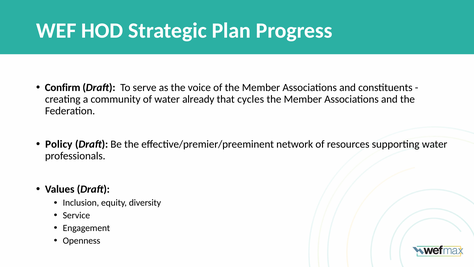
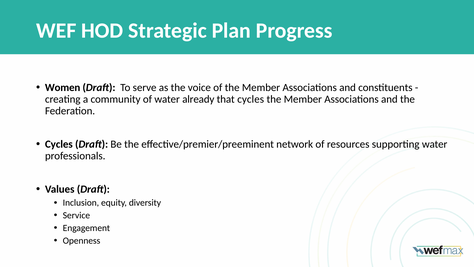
Confirm: Confirm -> Women (63, 87)
Policy: Policy -> Cycles (59, 144)
